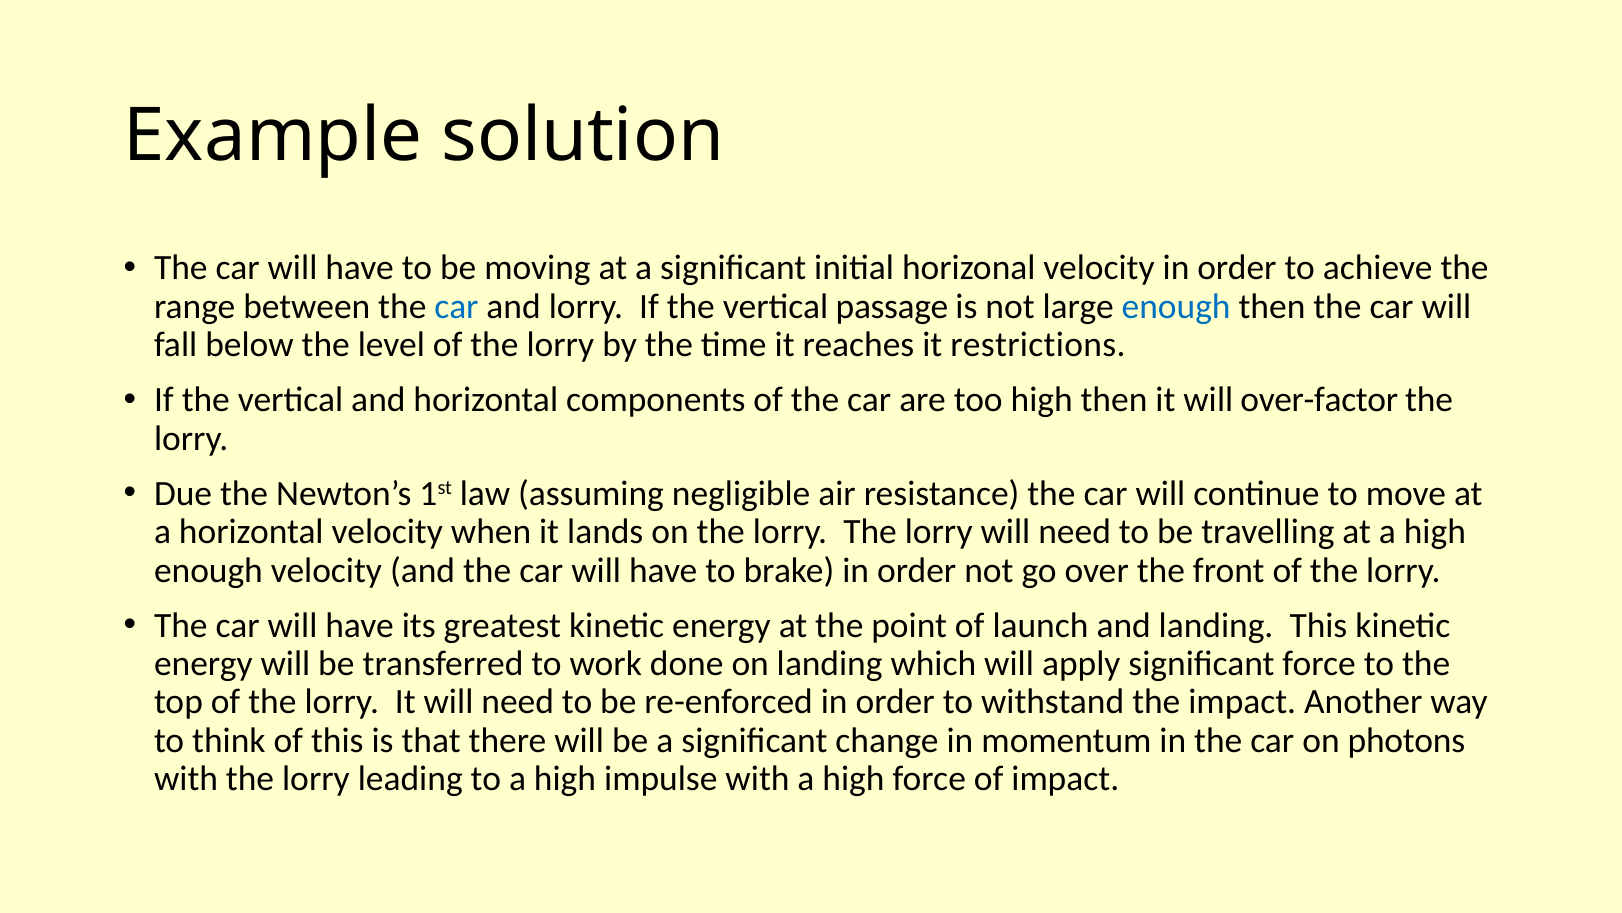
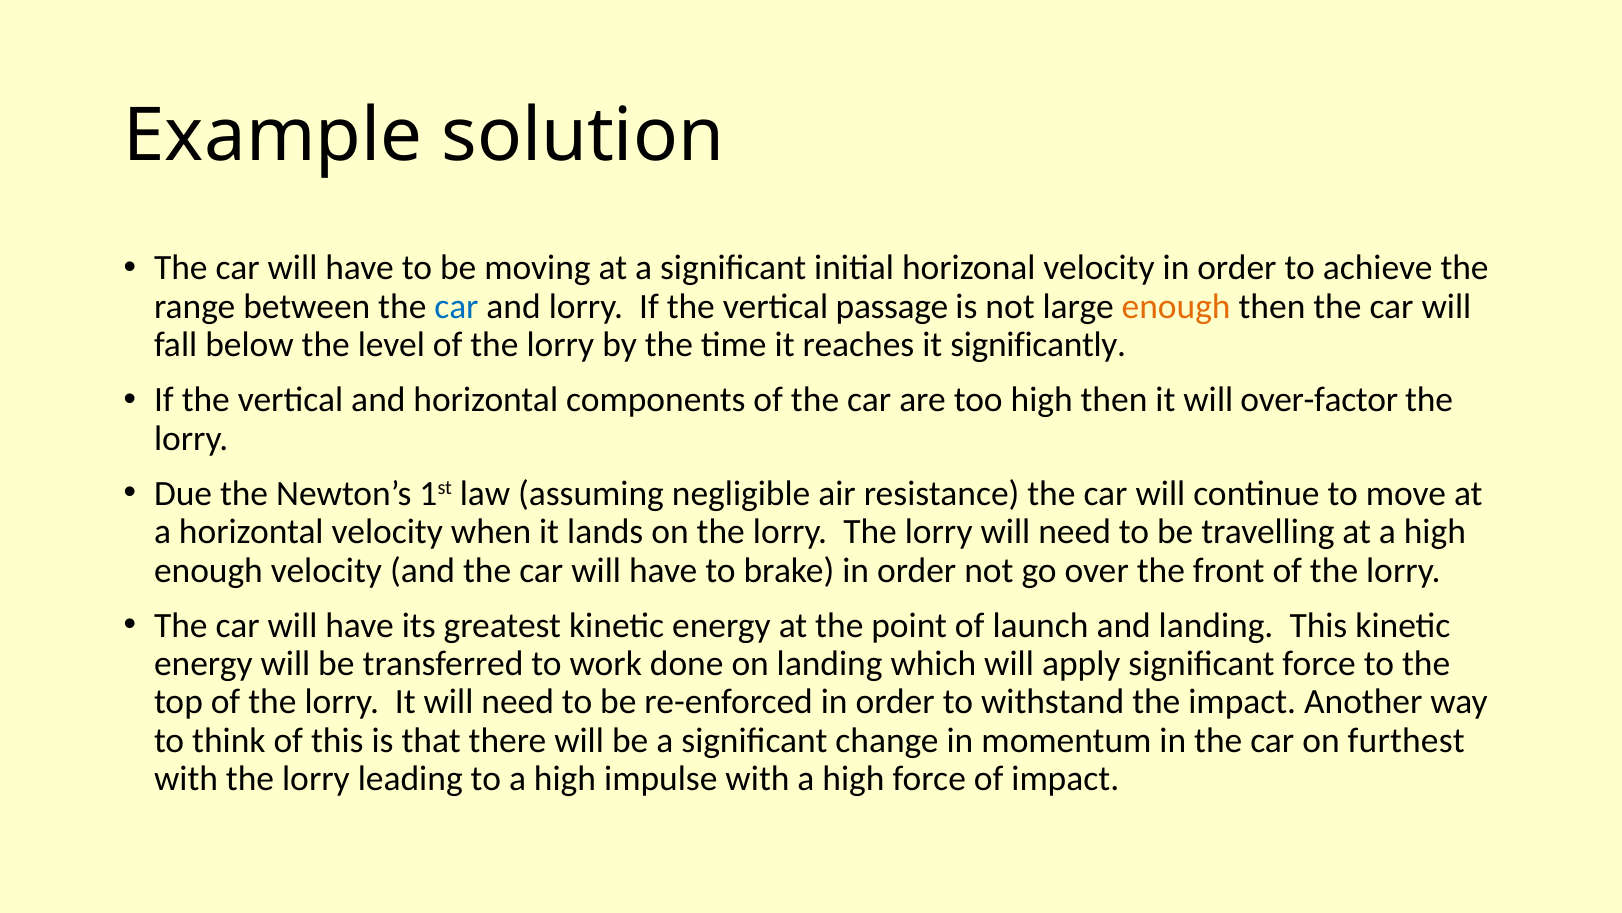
enough colour: blue -> orange (1176, 306)
restrictions: restrictions -> significantly (1038, 345)
photons: photons -> furthest (1406, 740)
